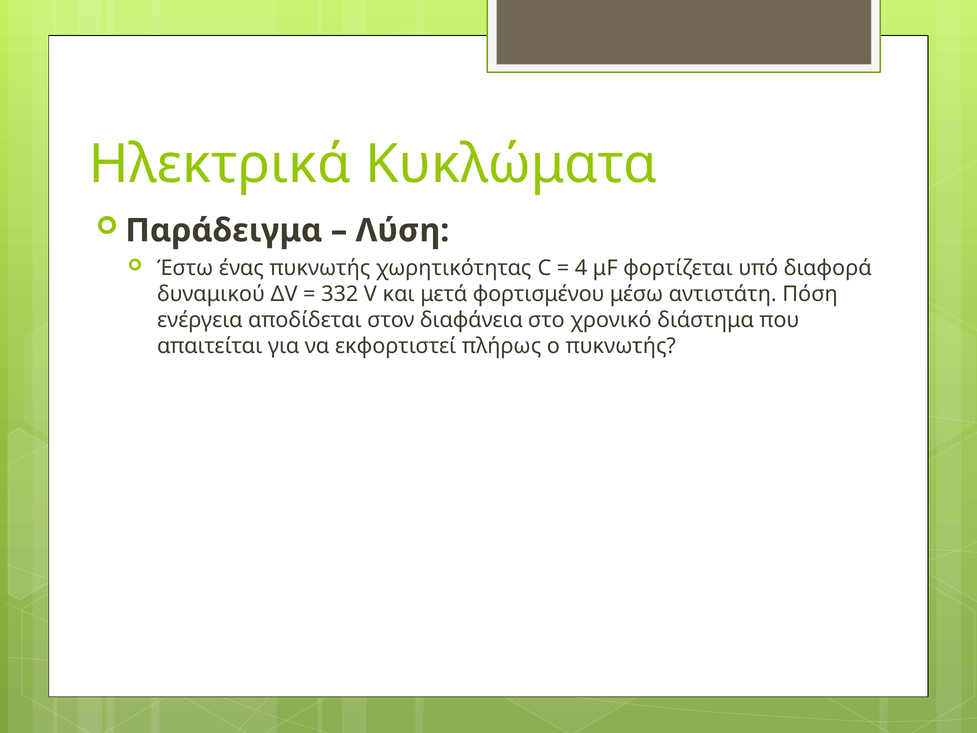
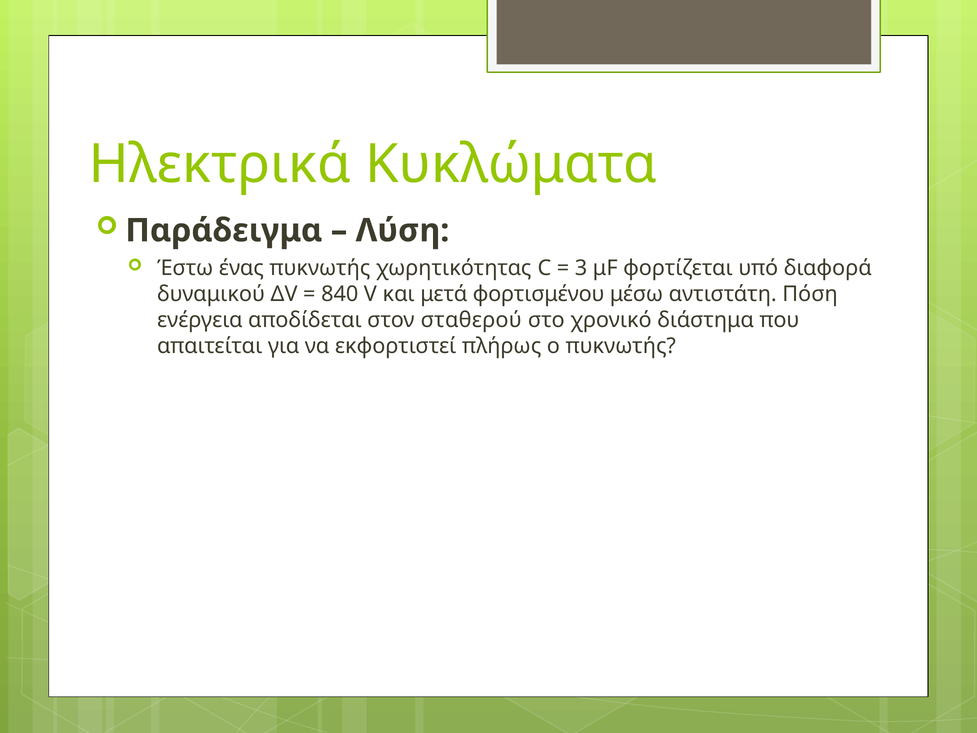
4: 4 -> 3 (581, 268)
332: 332 -> 840 (340, 294)
διαφάνεια: διαφάνεια -> σταθερού (471, 320)
